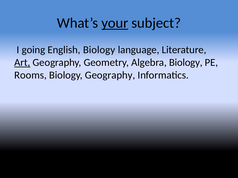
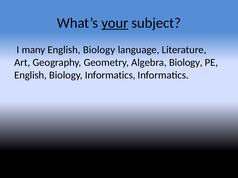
going: going -> many (33, 50)
Art underline: present -> none (22, 63)
Rooms: Rooms -> English (31, 75)
Biology Geography: Geography -> Informatics (110, 75)
